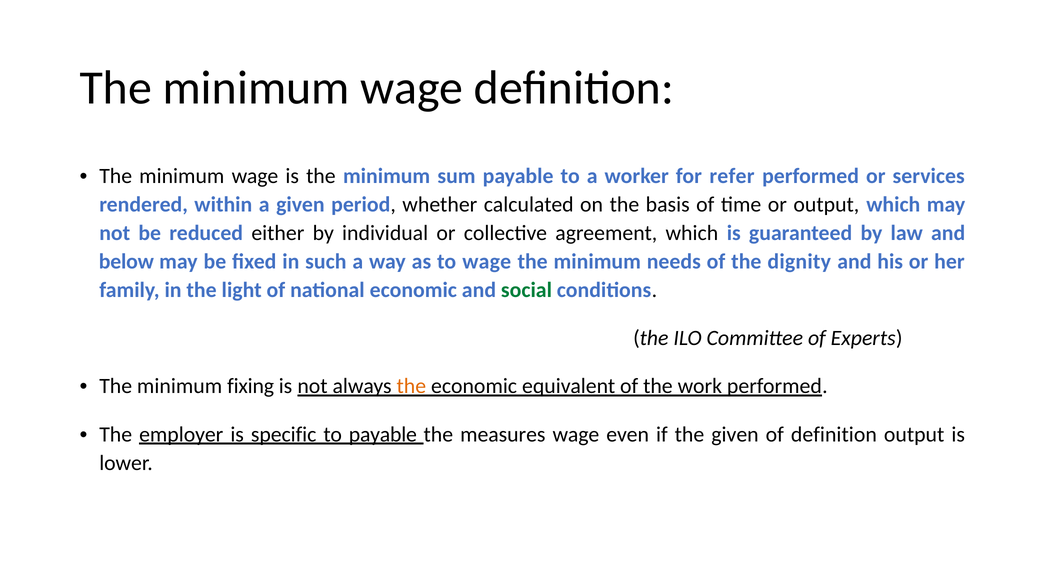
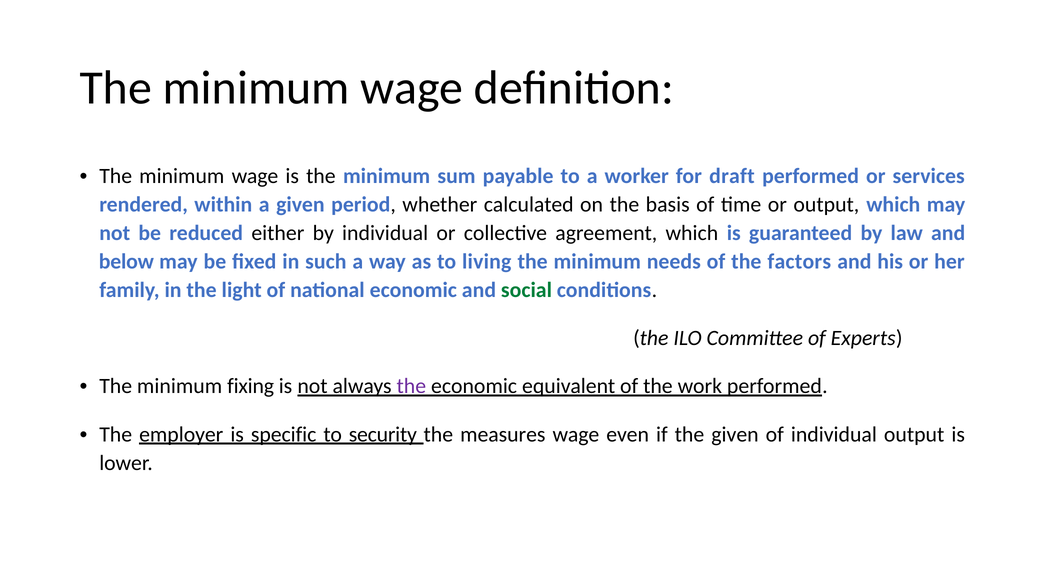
refer: refer -> draft (732, 176)
to wage: wage -> living (487, 261)
dignity: dignity -> factors (799, 261)
the colour: orange -> purple (411, 386)
to payable: payable -> security (383, 434)
of definition: definition -> individual (834, 434)
